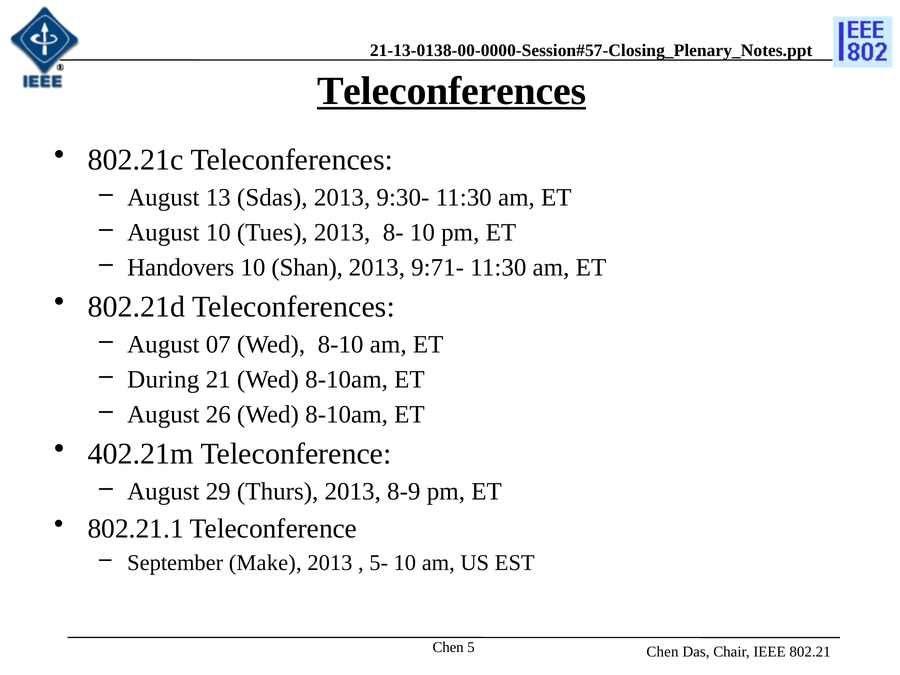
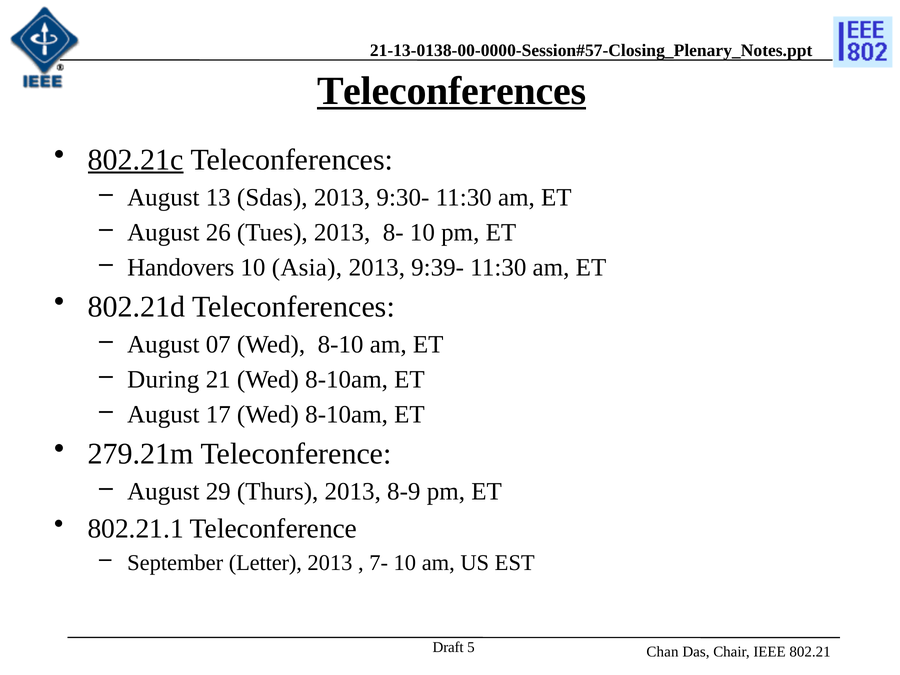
802.21c underline: none -> present (136, 160)
August 10: 10 -> 26 (218, 232)
Shan: Shan -> Asia (307, 267)
9:71-: 9:71- -> 9:39- (438, 267)
26: 26 -> 17 (218, 414)
402.21m: 402.21m -> 279.21m (141, 454)
Make: Make -> Letter (265, 563)
5-: 5- -> 7- (379, 563)
Chen: Chen -> Draft (448, 647)
Chen: Chen -> Chan (662, 652)
